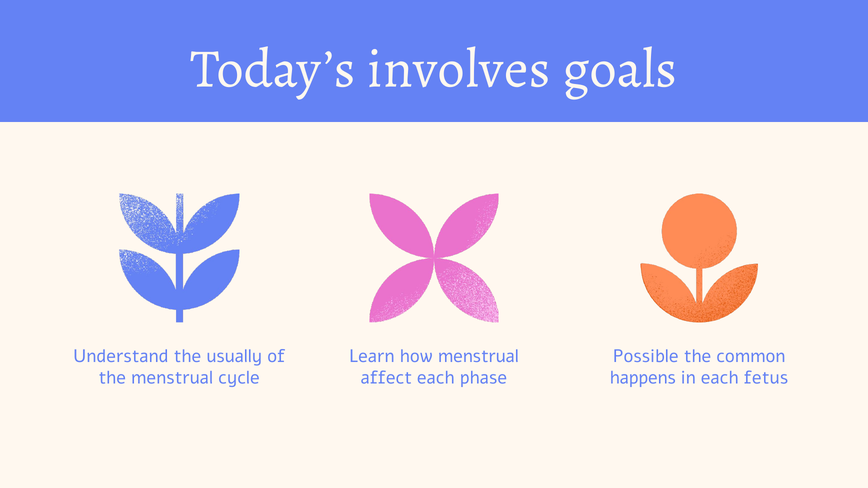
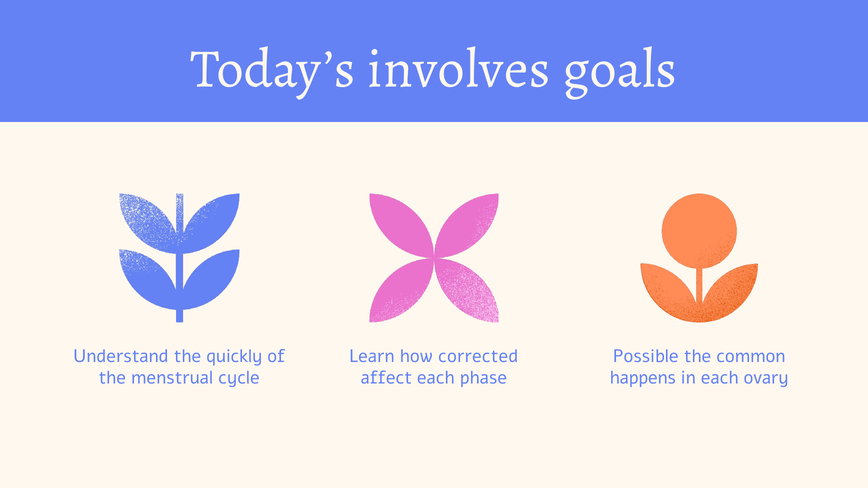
usually: usually -> quickly (234, 356)
how menstrual: menstrual -> corrected (478, 356)
fetus: fetus -> ovary (766, 378)
